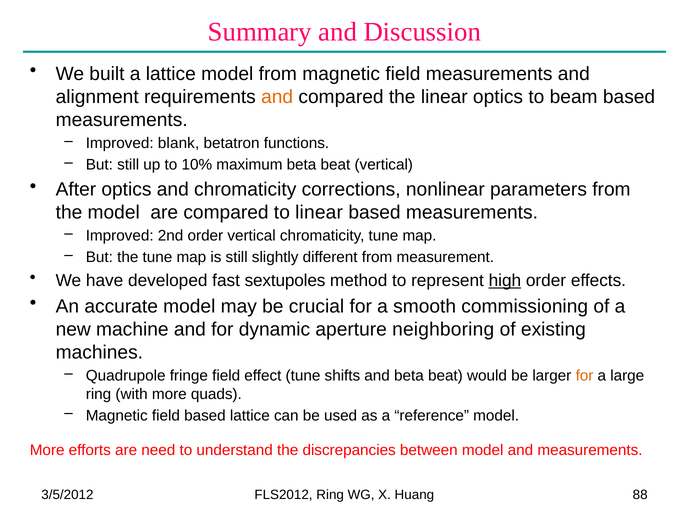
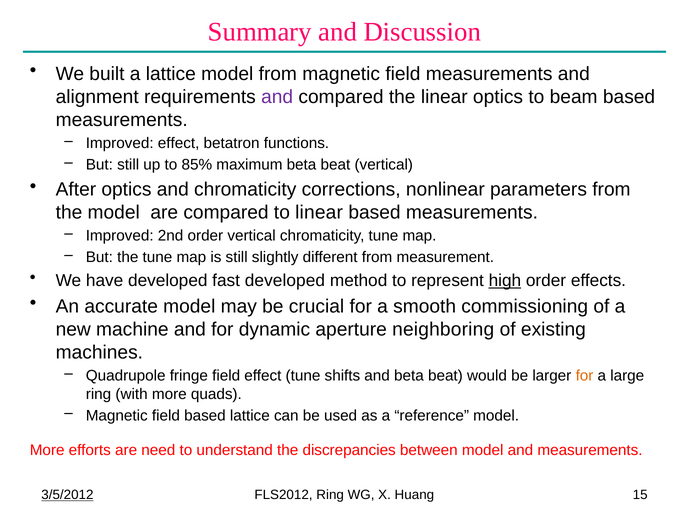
and colour: orange -> purple (277, 97)
Improved blank: blank -> effect (179, 143)
10%: 10% -> 85% (197, 165)
fast sextupoles: sextupoles -> developed (285, 280)
3/5/2012 underline: none -> present (67, 495)
88: 88 -> 15 (640, 495)
